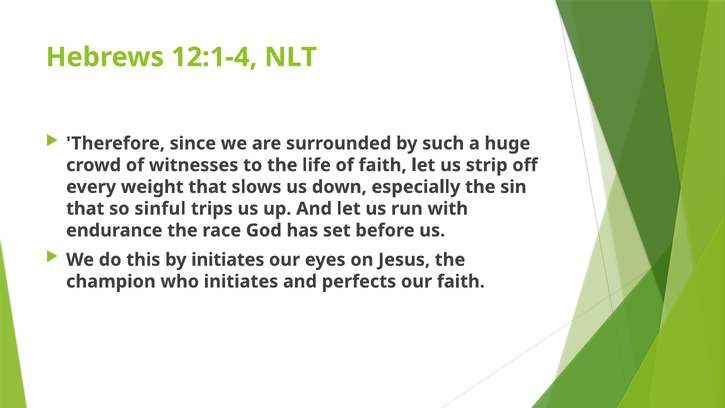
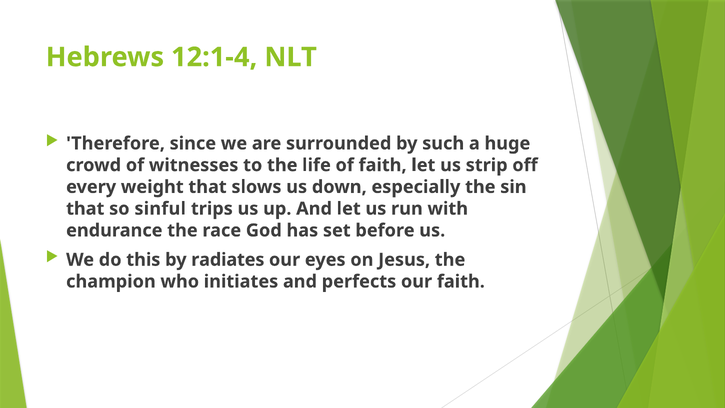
by initiates: initiates -> radiates (228, 260)
